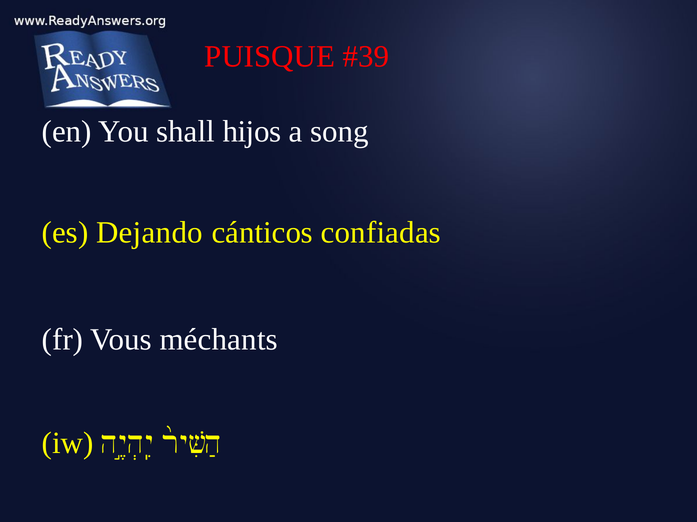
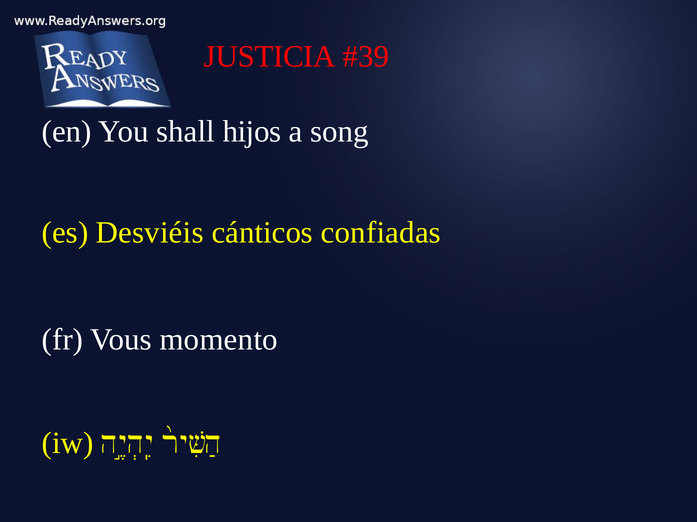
PUISQUE: PUISQUE -> JUSTICIA (270, 57)
Dejando: Dejando -> Desviéis (150, 233)
méchants: méchants -> momento (219, 340)
